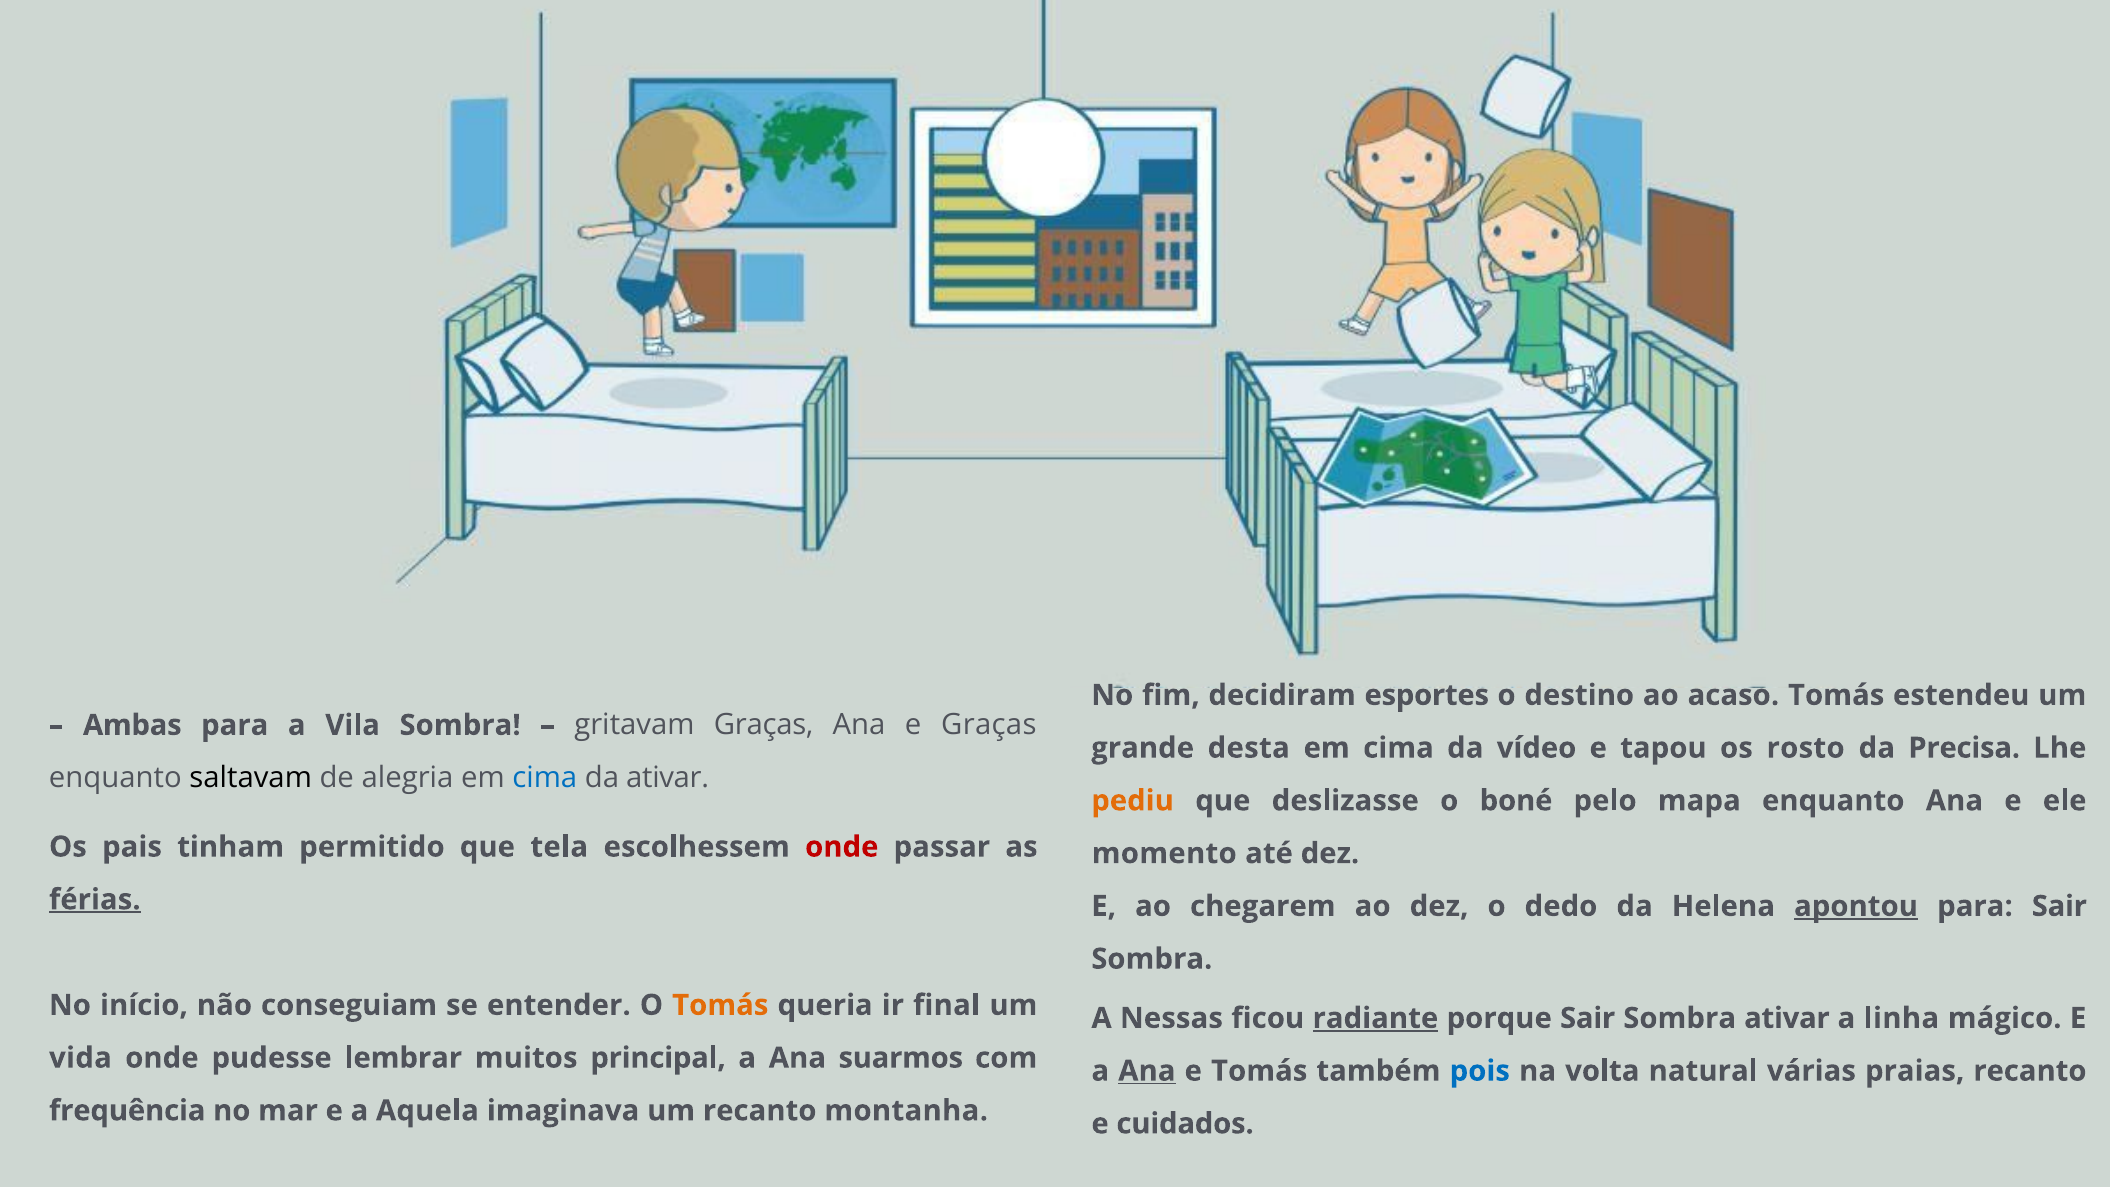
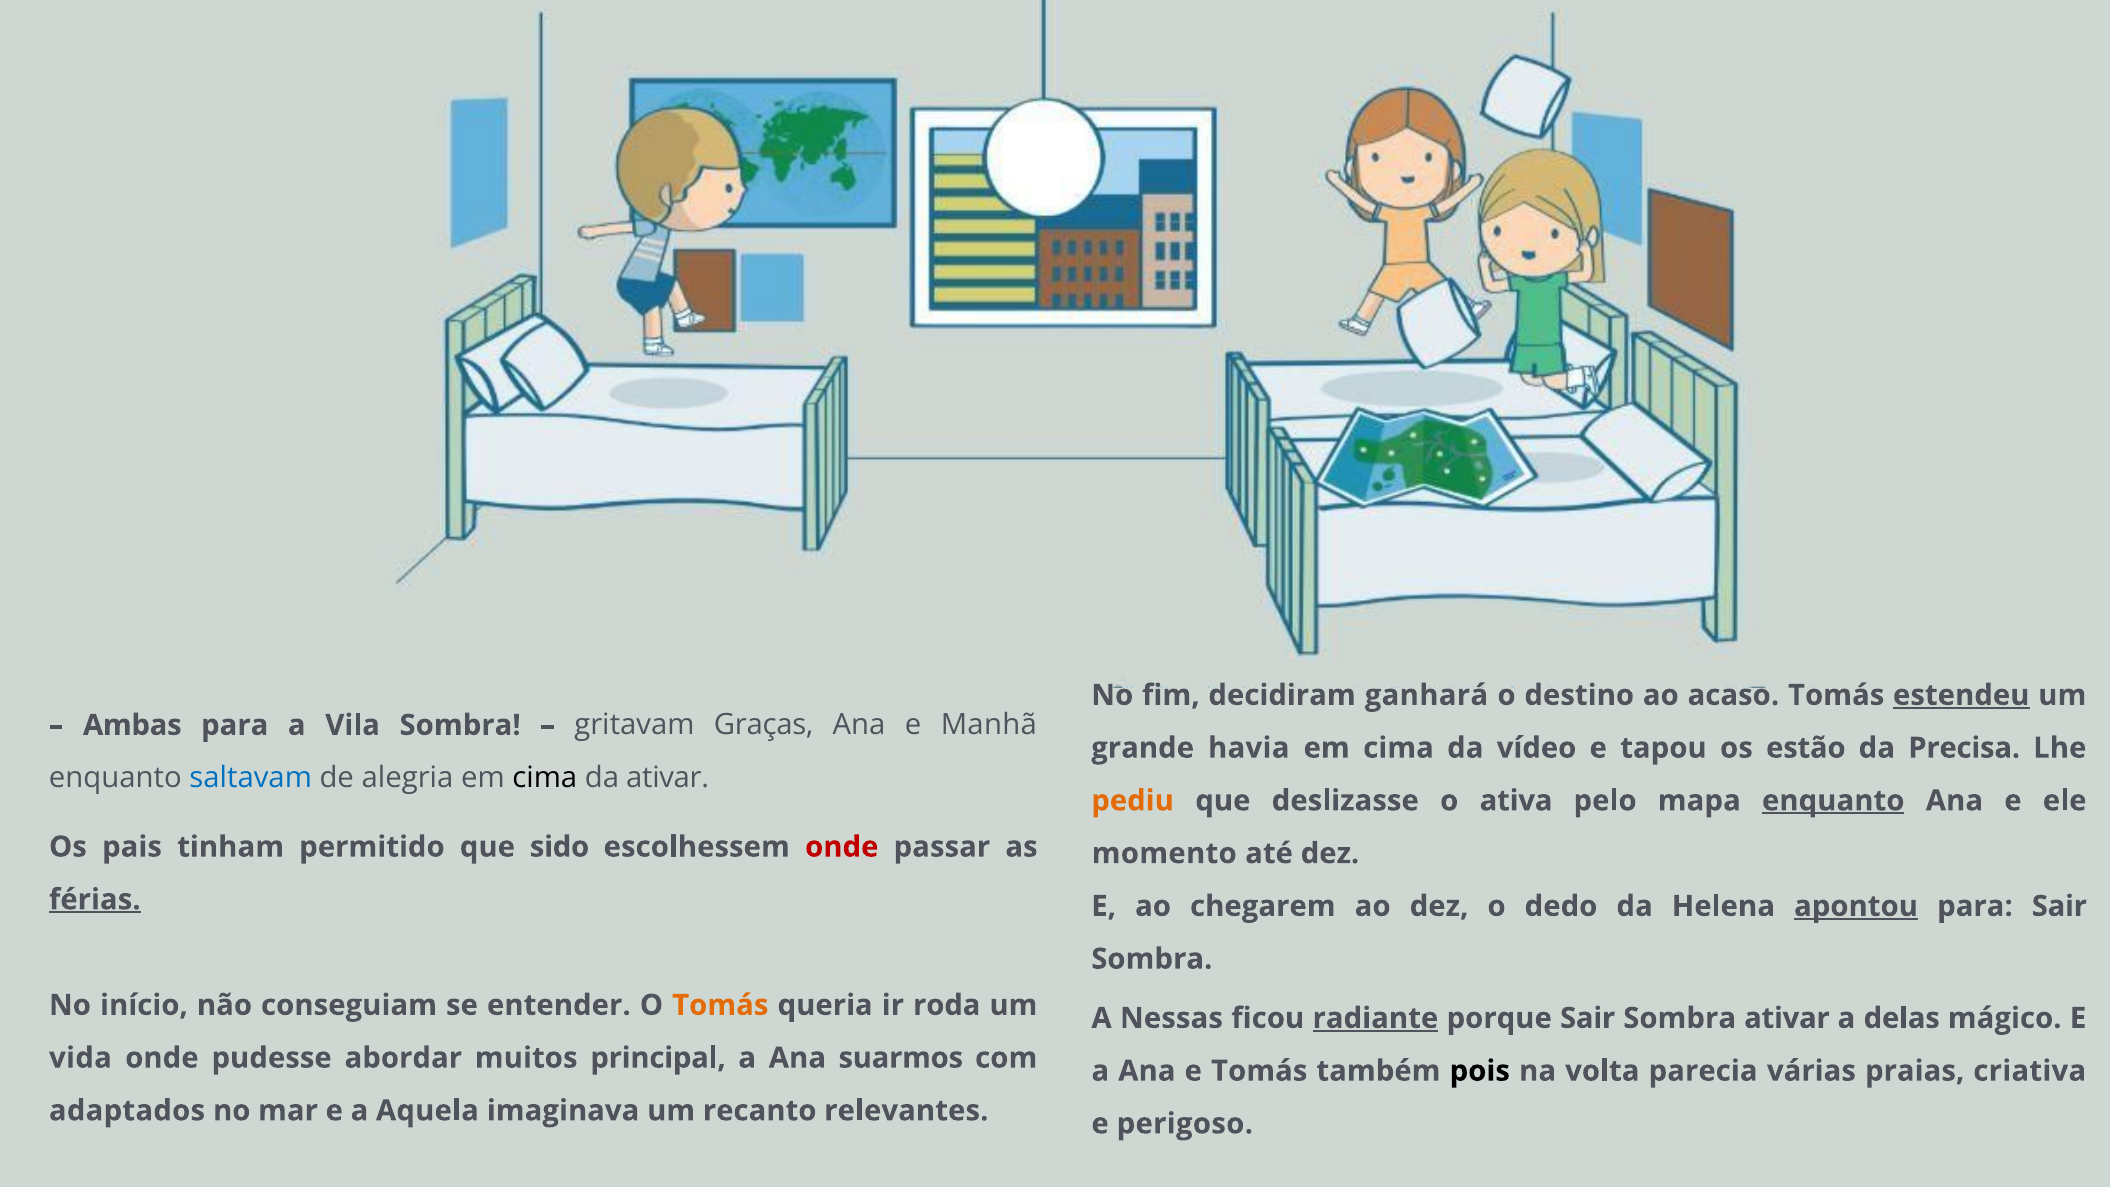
esportes: esportes -> ganhará (1426, 695)
estendeu underline: none -> present (1961, 695)
e Graças: Graças -> Manhã (989, 725)
desta: desta -> havia (1249, 748)
rosto: rosto -> estão (1806, 748)
saltavam colour: black -> blue (251, 778)
cima colour: blue -> black (545, 778)
boné: boné -> ativa (1516, 801)
enquanto underline: none -> present (1833, 801)
tela: tela -> sido (559, 847)
ﬁnal: ﬁnal -> roda (947, 1005)
linha: linha -> delas (1902, 1018)
lembrar: lembrar -> abordar (403, 1058)
Ana underline: present -> none (1147, 1071)
pois colour: blue -> black (1480, 1071)
natural: natural -> parecia (1703, 1071)
praias recanto: recanto -> criativa (2030, 1071)
frequência: frequência -> adaptados (127, 1111)
montanha: montanha -> relevantes (906, 1111)
cuidados: cuidados -> perigoso (1185, 1124)
